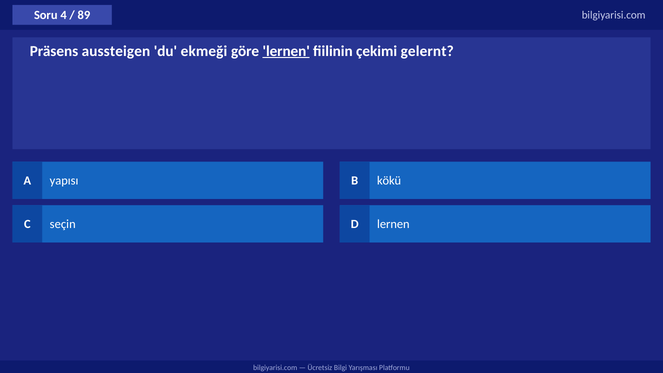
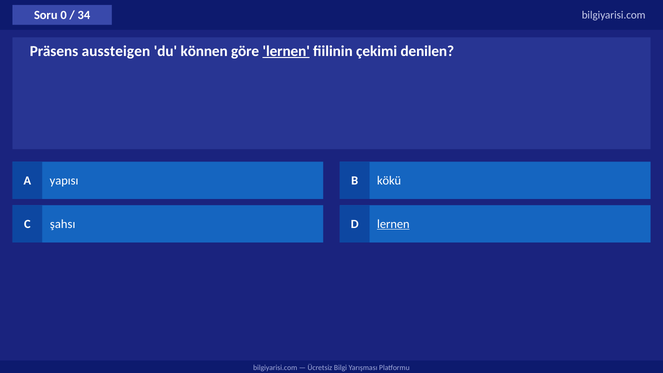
4: 4 -> 0 (64, 15)
89: 89 -> 34 (84, 15)
ekmeği: ekmeği -> können (204, 51)
gelernt: gelernt -> denilen (427, 51)
seçin: seçin -> şahsı (63, 224)
lernen underline: none -> present (393, 224)
